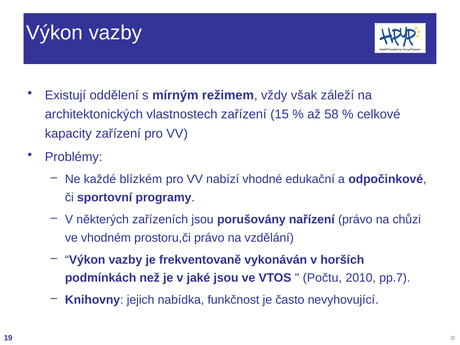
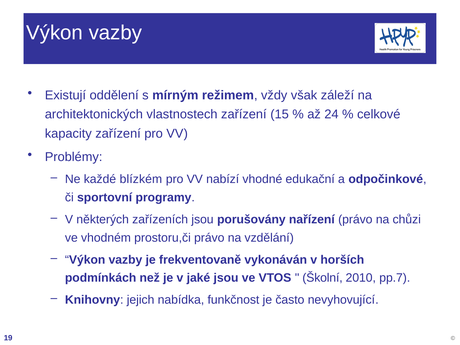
58: 58 -> 24 (331, 114)
Počtu: Počtu -> Školní (322, 278)
